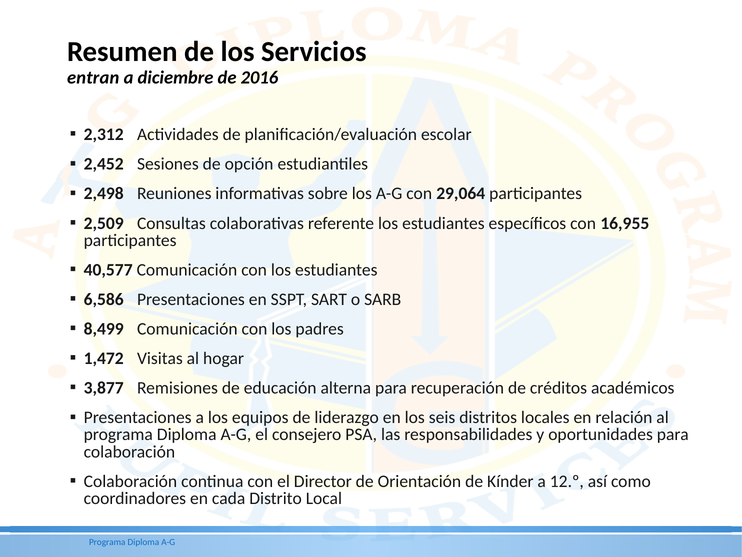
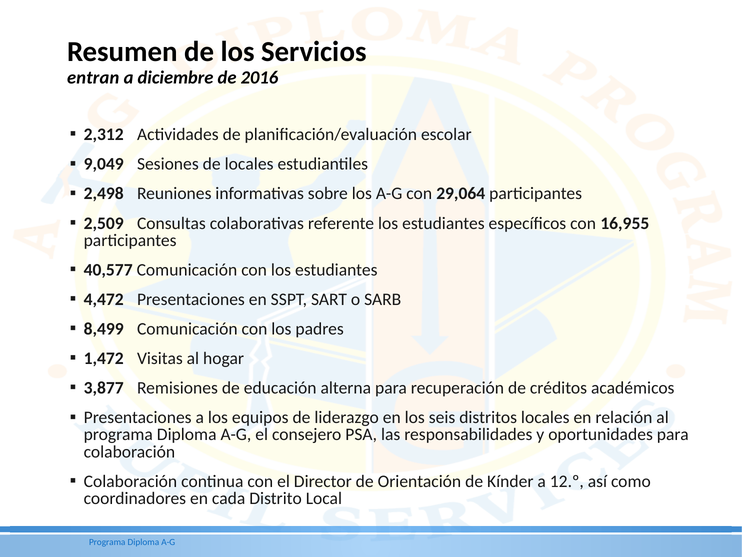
2,452: 2,452 -> 9,049 (104, 164)
de opción: opción -> locales (249, 164)
6,586: 6,586 -> 4,472 (104, 299)
